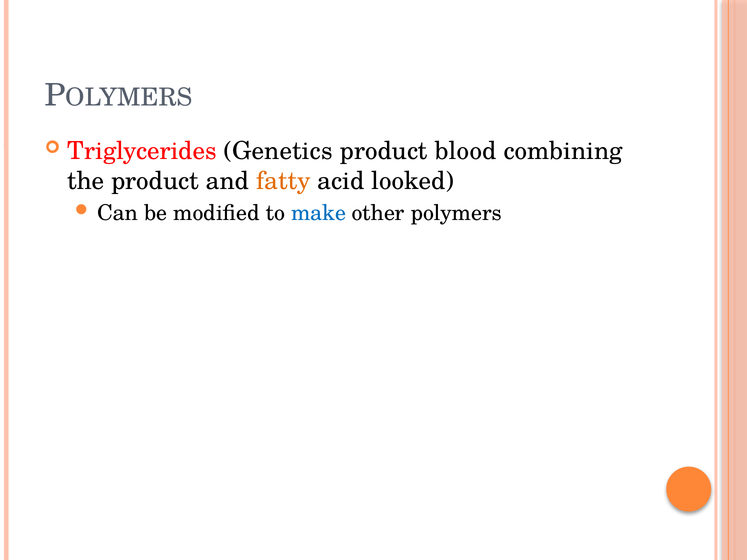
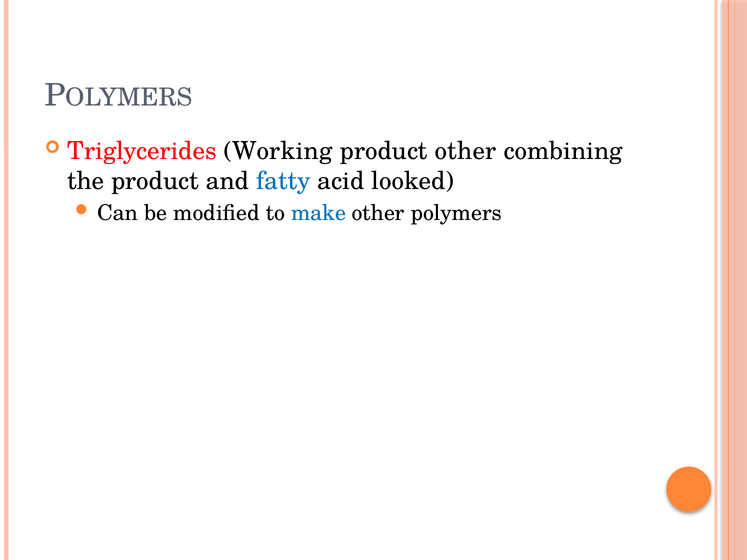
Genetics: Genetics -> Working (278, 151)
product blood: blood -> other (466, 151)
fatty colour: orange -> blue (283, 181)
